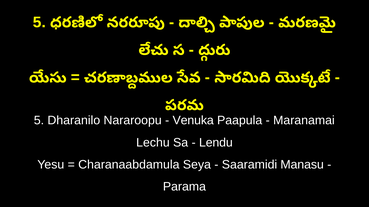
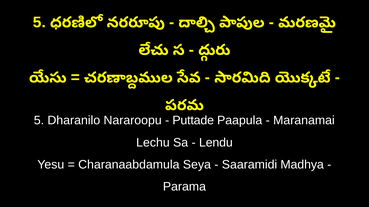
Venuka: Venuka -> Puttade (193, 121)
Manasu: Manasu -> Madhya (302, 165)
